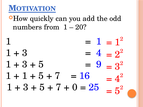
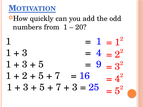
1: 1 -> 2 (25, 76)
0: 0 -> 3 (75, 88)
